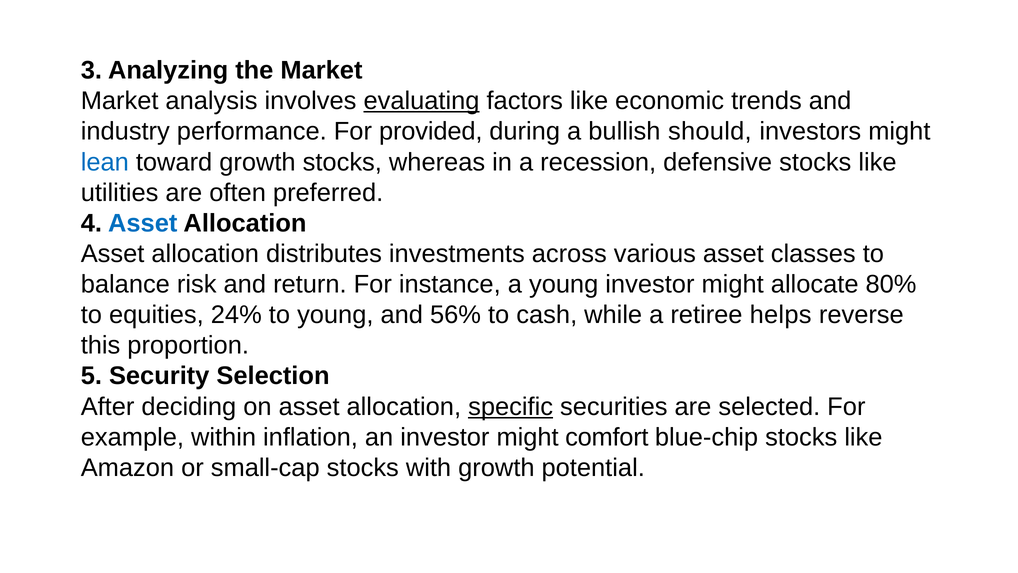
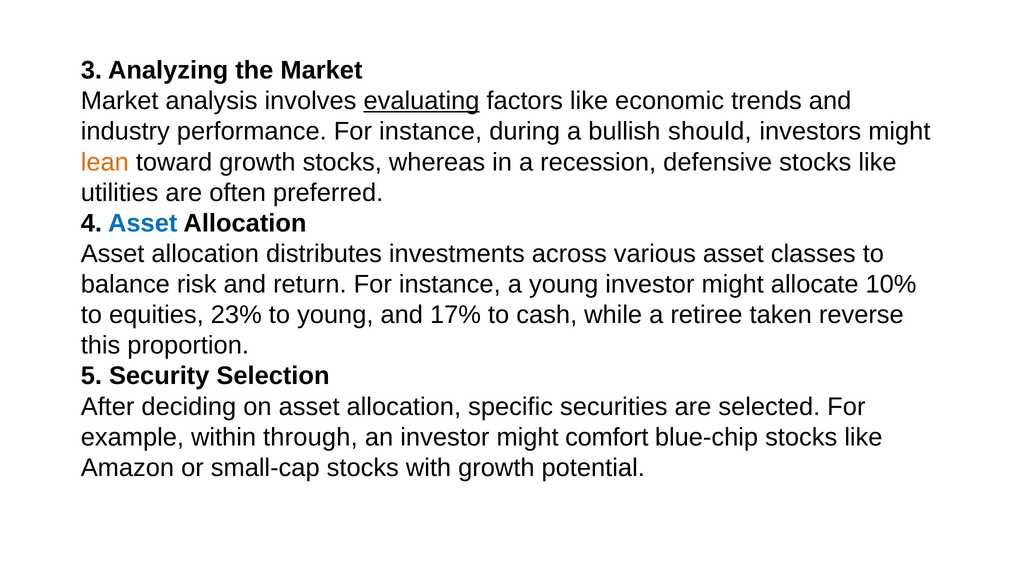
performance For provided: provided -> instance (431, 131)
lean colour: blue -> orange (105, 162)
80%: 80% -> 10% (891, 284)
24%: 24% -> 23% (236, 315)
56%: 56% -> 17% (456, 315)
helps: helps -> taken (781, 315)
specific underline: present -> none (511, 406)
inflation: inflation -> through (310, 437)
